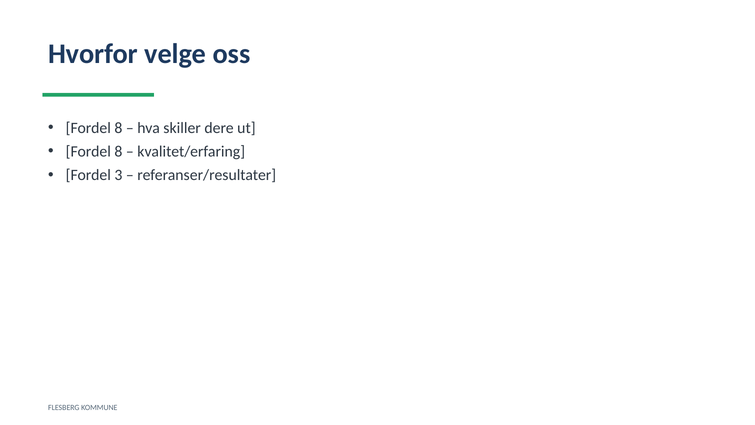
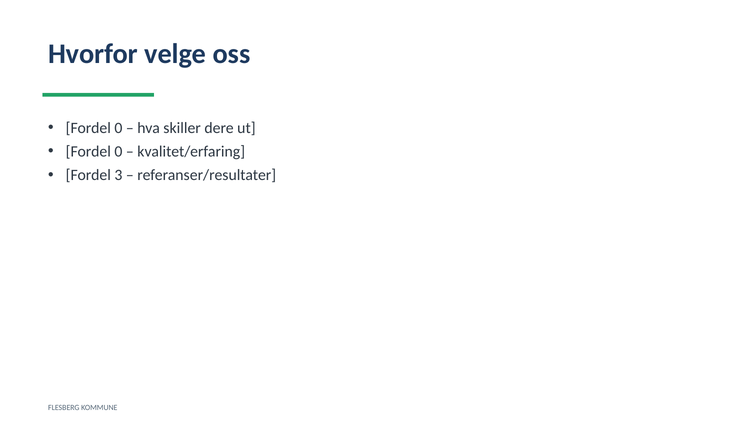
8: 8 -> 0 (118, 128)
8: 8 -> 0 (118, 151)
